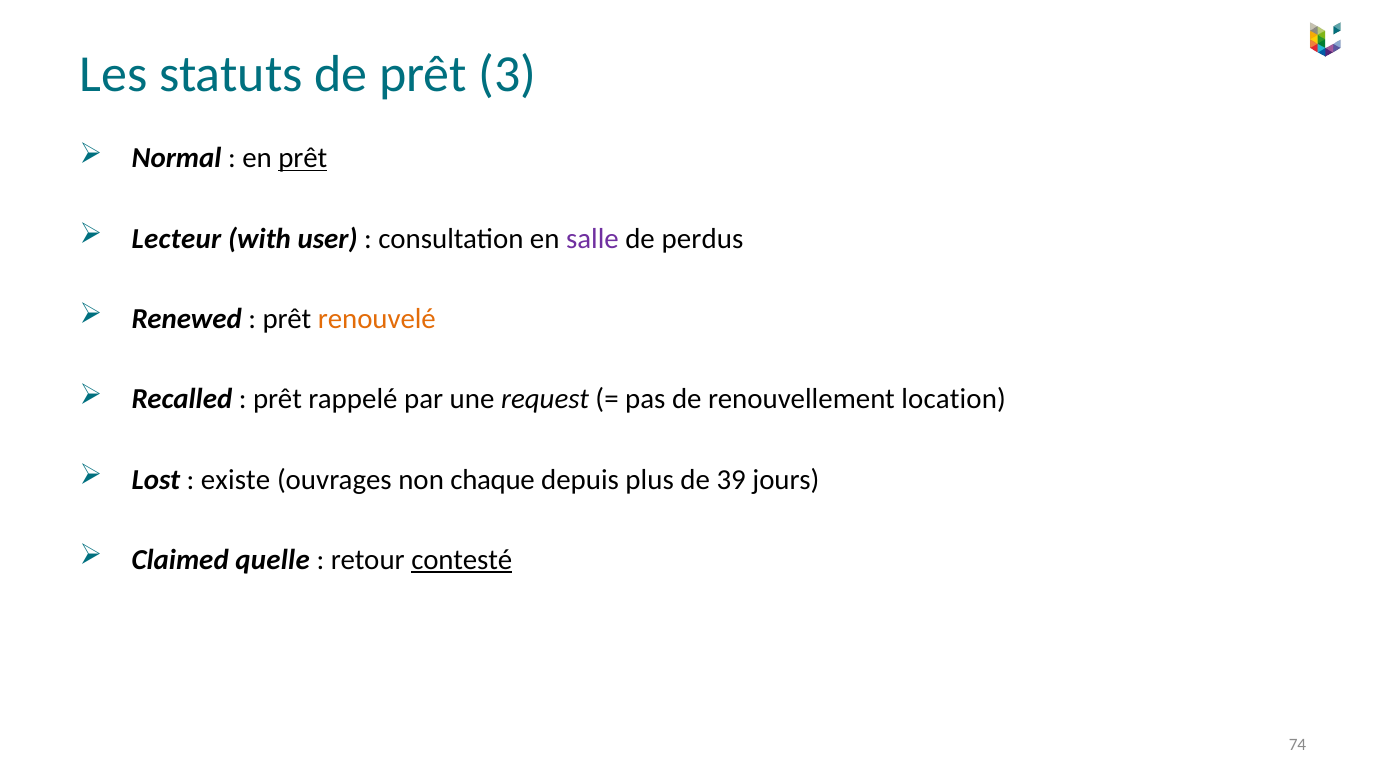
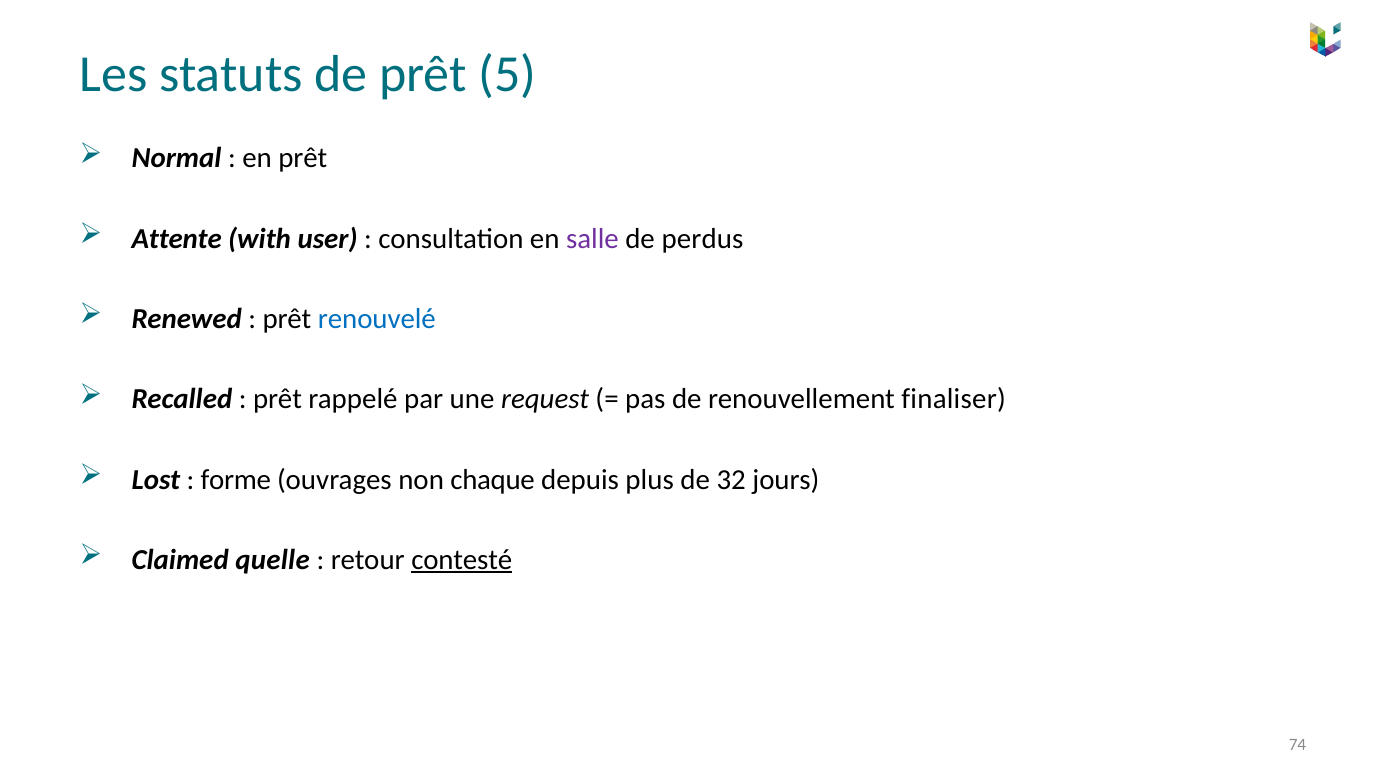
3: 3 -> 5 (508, 75)
prêt underline: present -> none (303, 158)
Lecteur: Lecteur -> Attente (177, 238)
renouvelé colour: orange -> blue (377, 319)
location: location -> finaliser (954, 399)
existe: existe -> forme (236, 479)
39: 39 -> 32 (731, 479)
